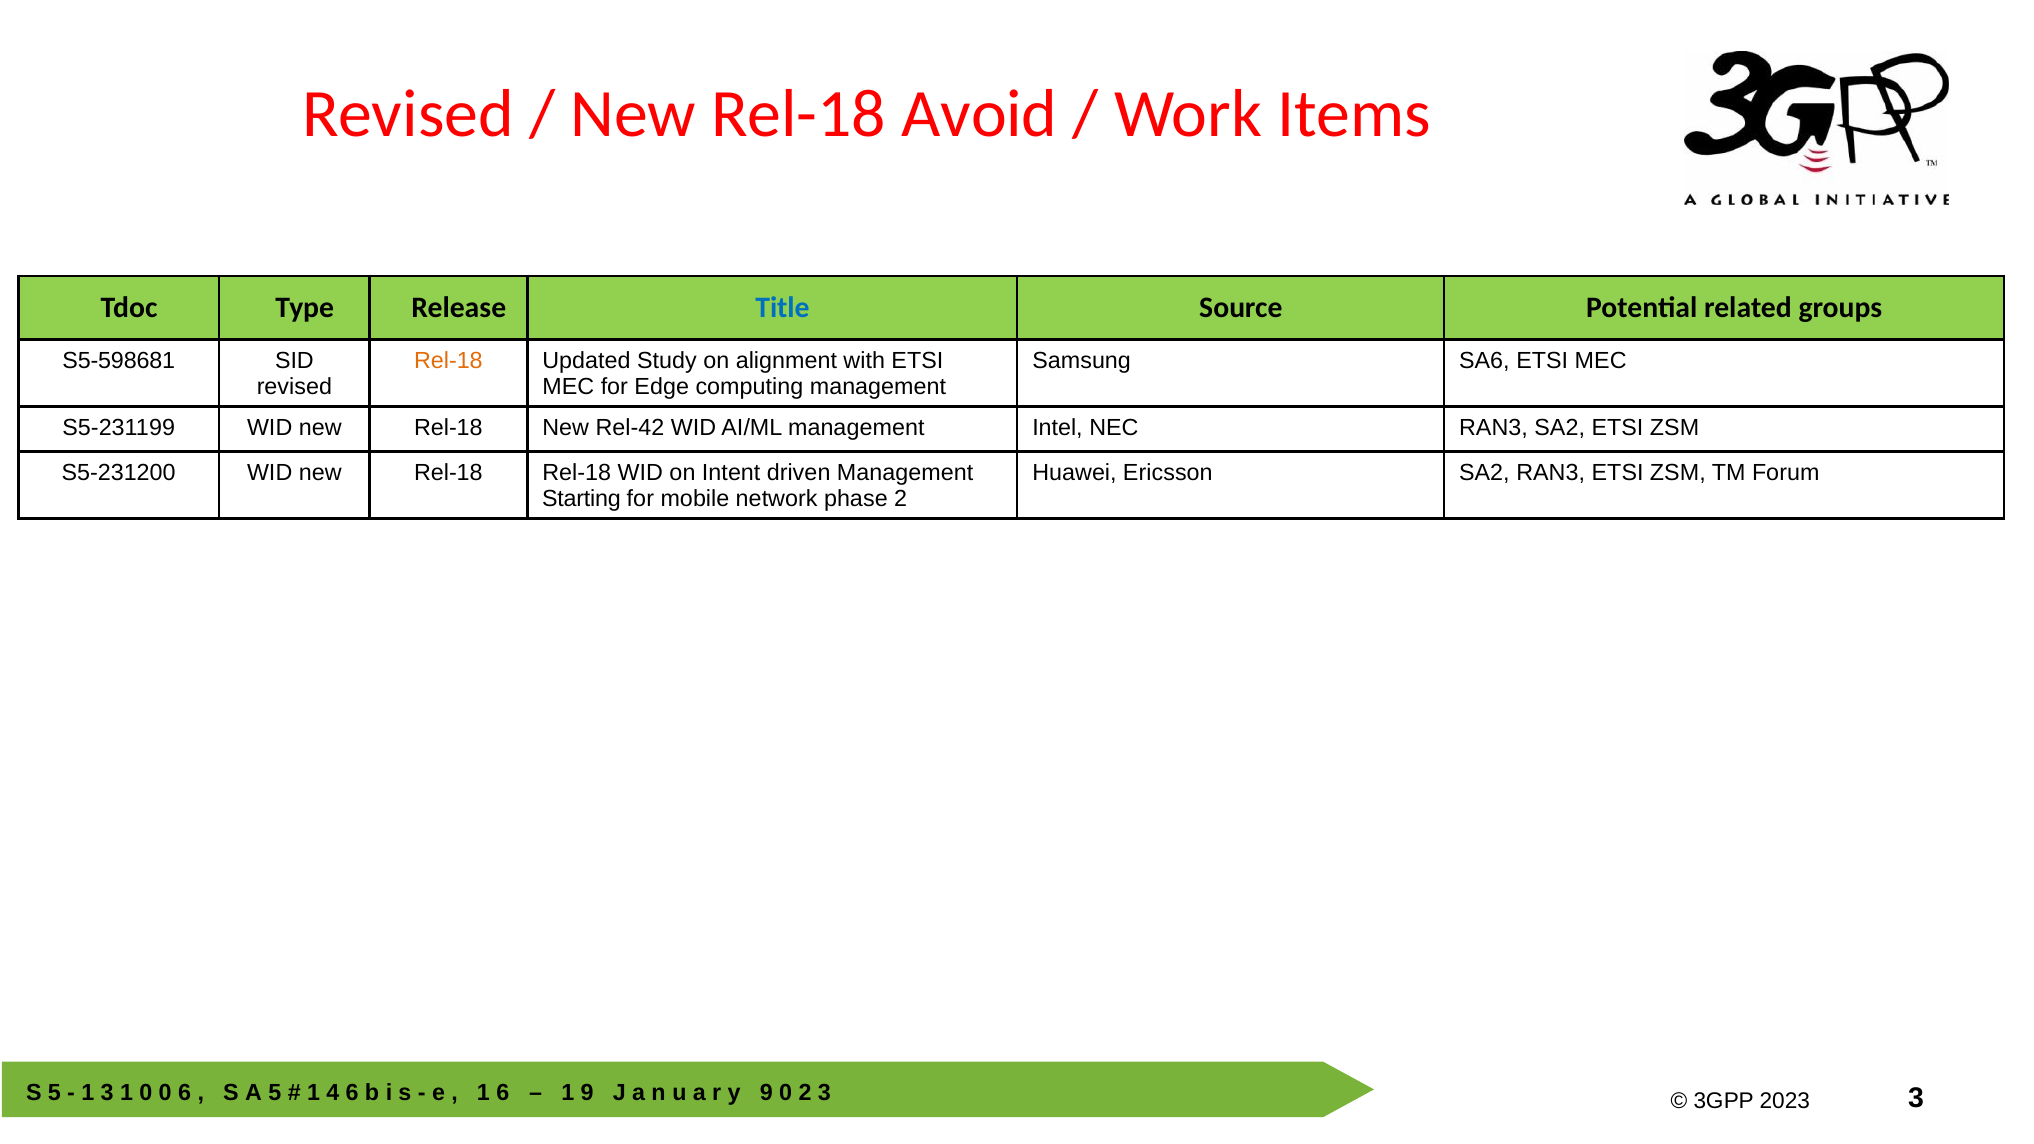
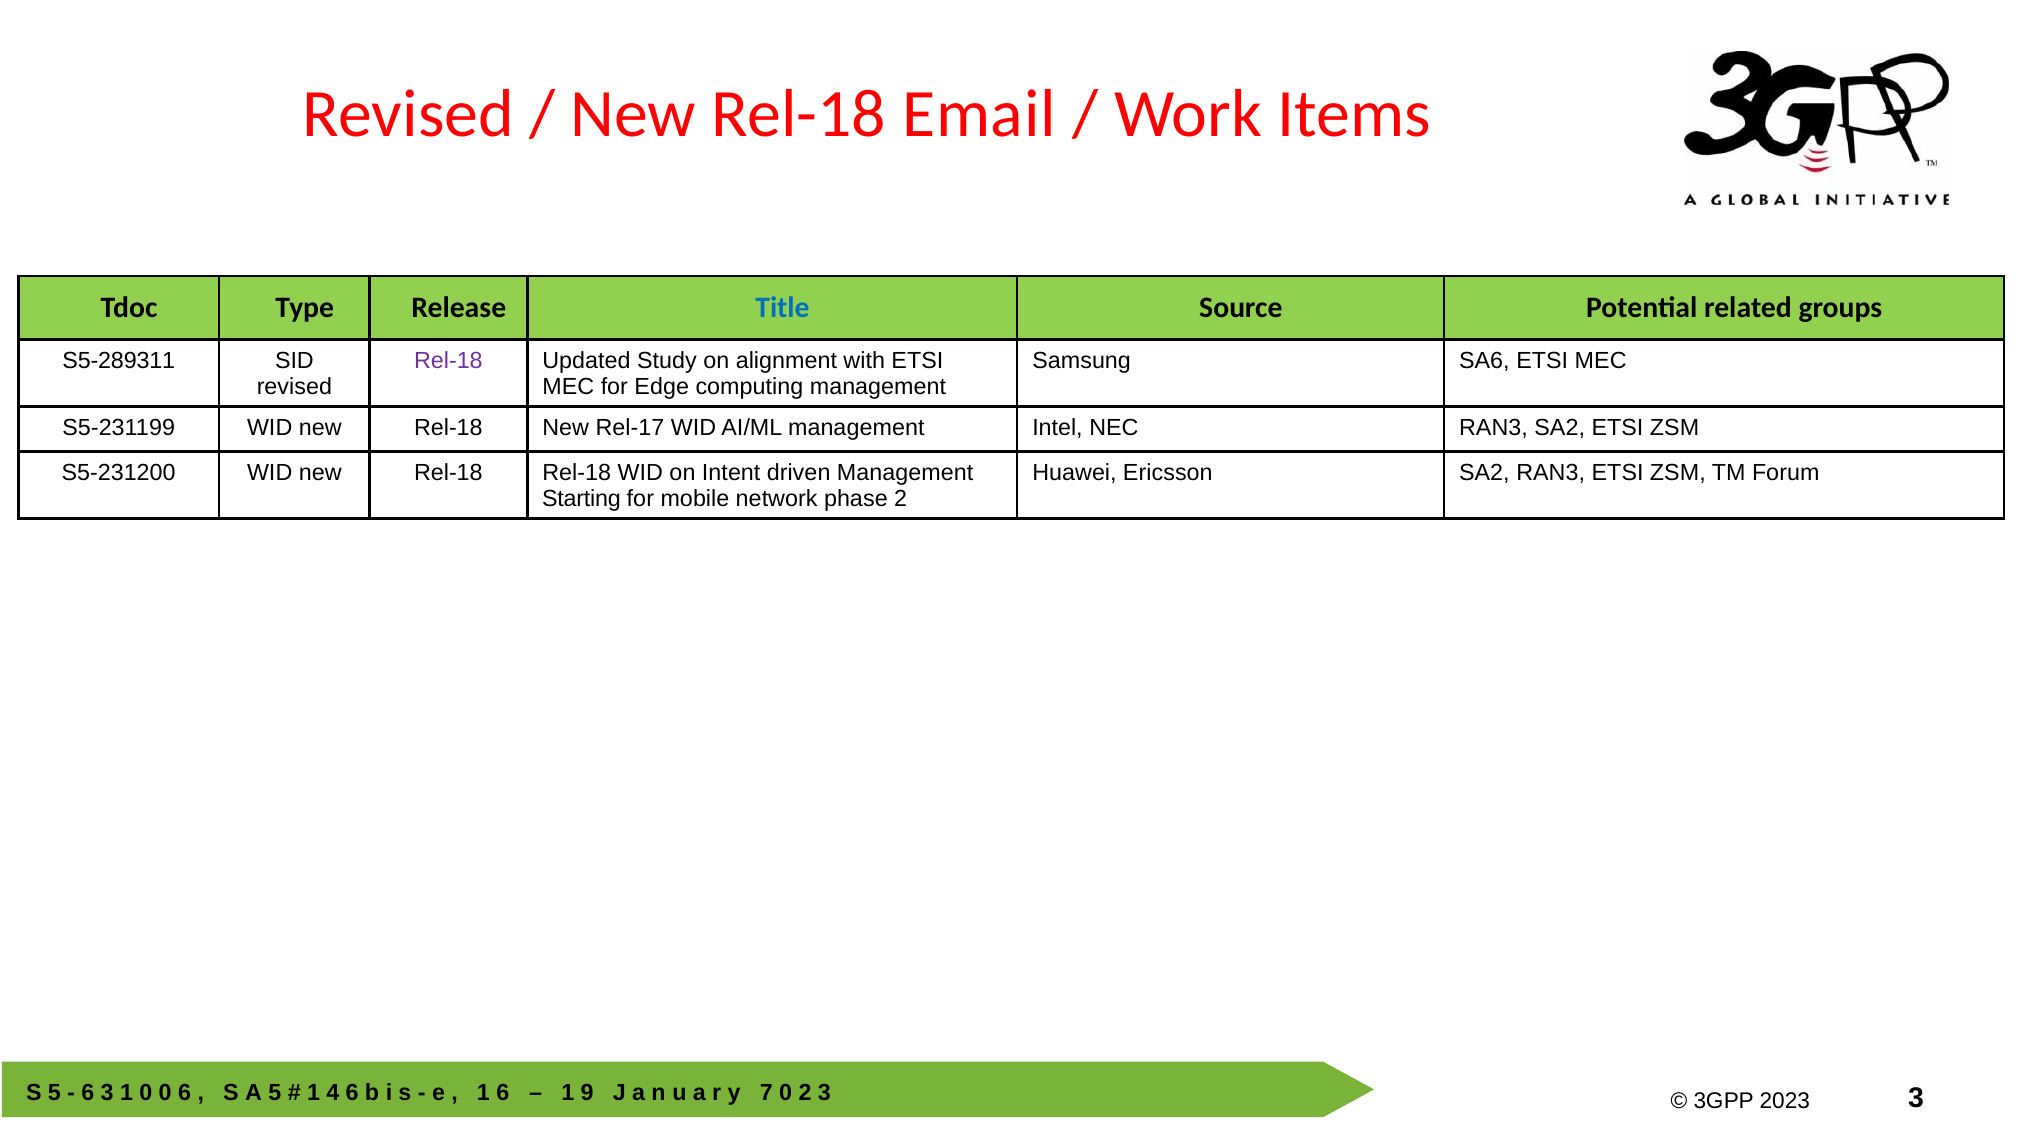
Avoid: Avoid -> Email (979, 114)
S5-598681: S5-598681 -> S5-289311 (119, 361)
Rel-18 colour: orange -> purple (448, 361)
Rel-42: Rel-42 -> Rel-17 (630, 428)
1: 1 -> 6 (88, 1092)
9: 9 -> 7 (766, 1092)
